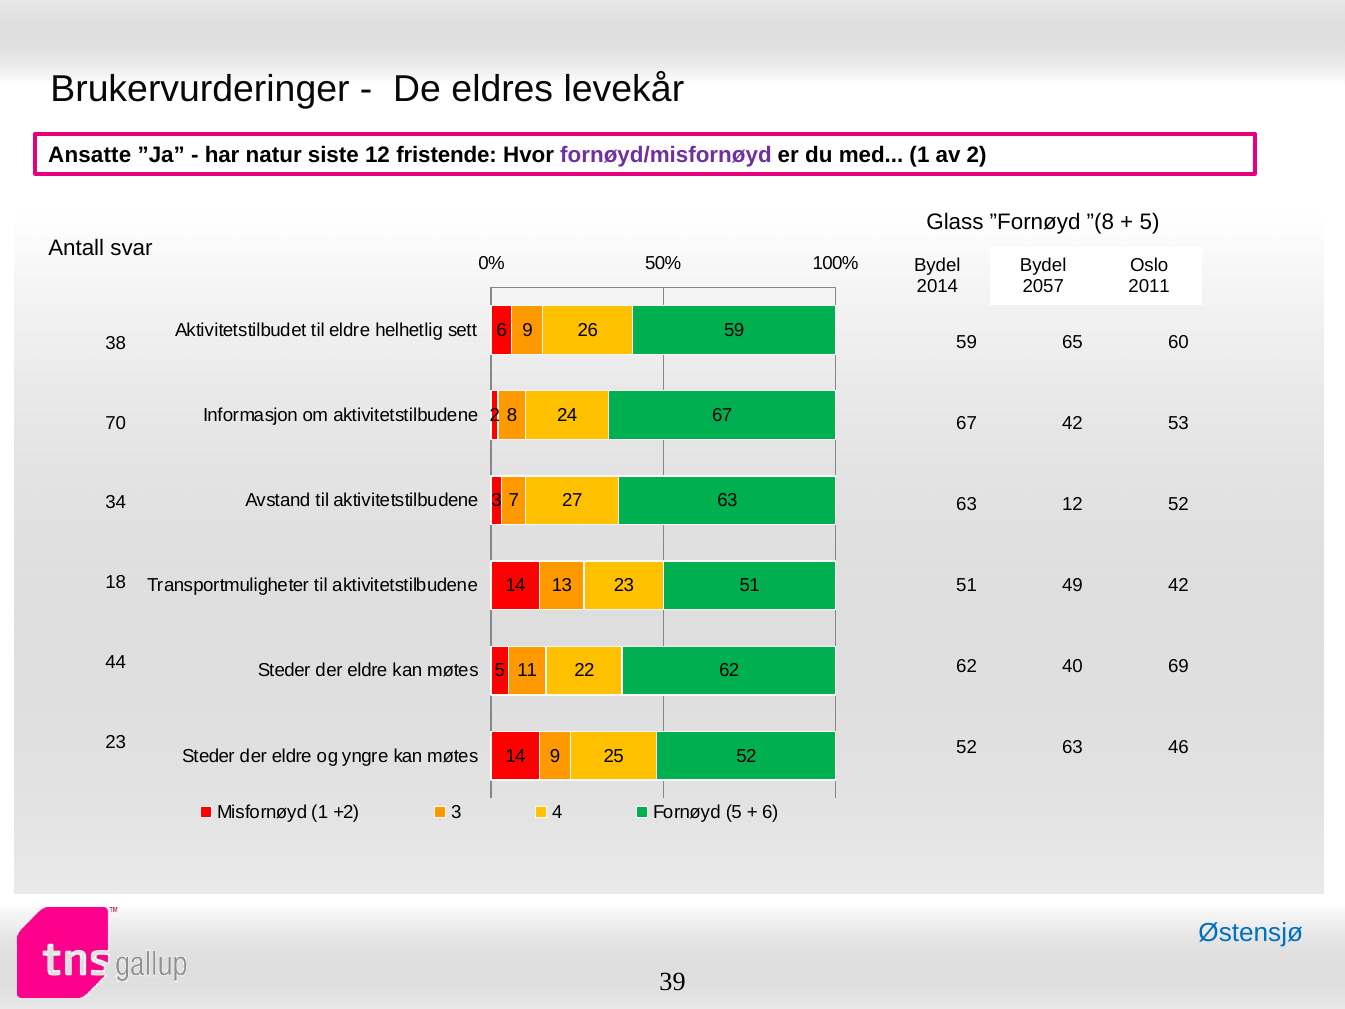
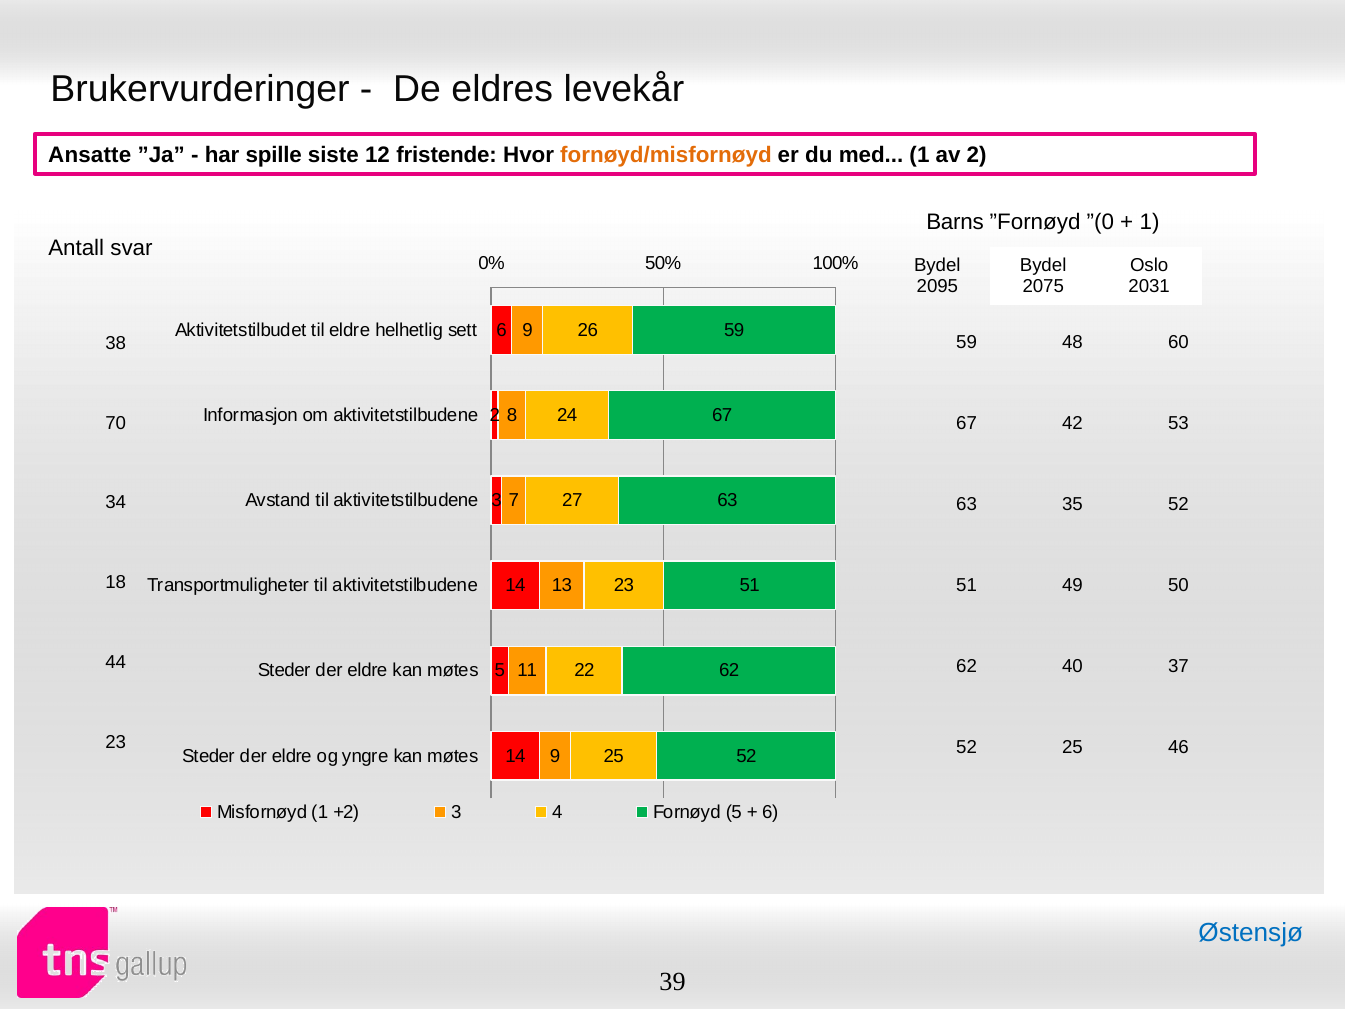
natur: natur -> spille (274, 155)
fornøyd/misfornøyd colour: purple -> orange (666, 155)
Glass: Glass -> Barns (955, 222)
”(8: ”(8 -> ”(0 (1100, 222)
5: 5 -> 1 (1150, 222)
2014: 2014 -> 2095 (937, 287)
2057: 2057 -> 2075 (1043, 287)
2011: 2011 -> 2031 (1149, 287)
65: 65 -> 48 (1073, 342)
63 12: 12 -> 35 (1073, 504)
49 42: 42 -> 50 (1178, 585)
69: 69 -> 37 (1178, 666)
52 63: 63 -> 25 (1073, 747)
